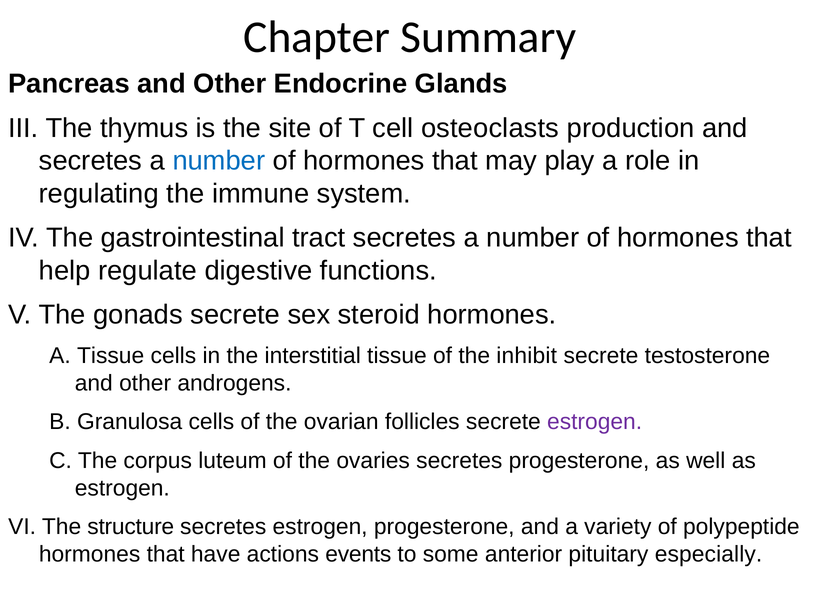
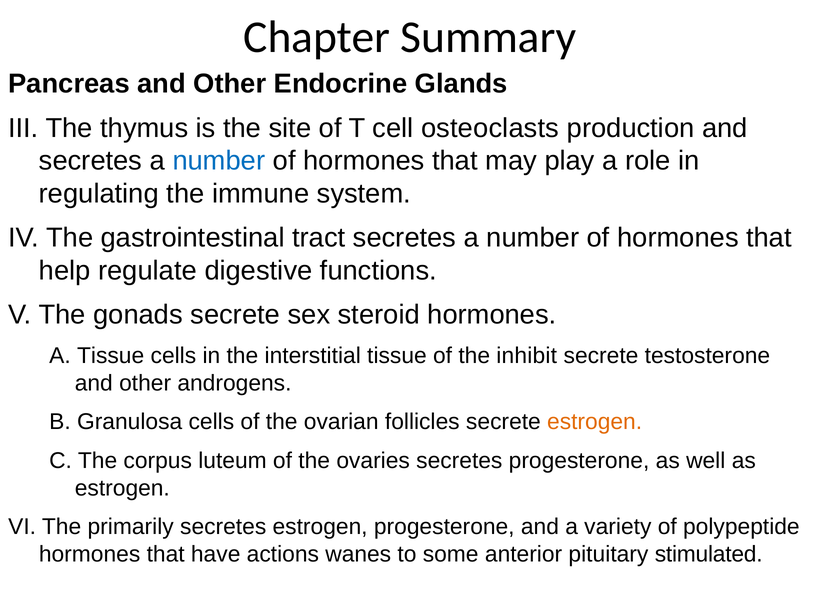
estrogen colour: purple -> orange (595, 422)
structure: structure -> primarily (131, 527)
events: events -> wanes (358, 554)
especially: especially -> stimulated (709, 554)
